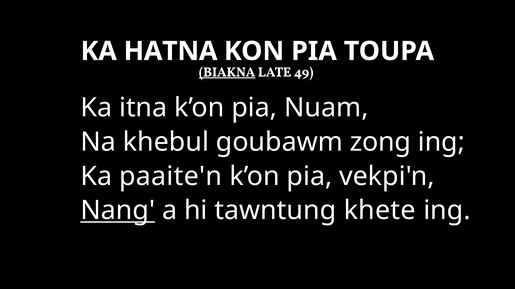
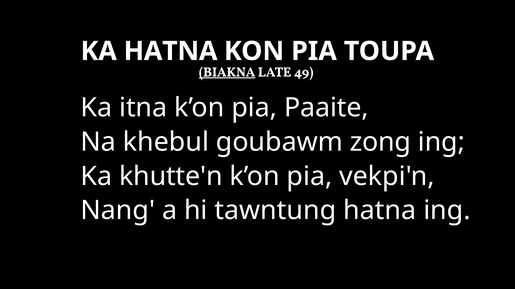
Nuam: Nuam -> Paaite (326, 108)
paaite'n: paaite'n -> khutte'n (171, 177)
Nang underline: present -> none (118, 211)
tawntung khete: khete -> hatna (380, 211)
